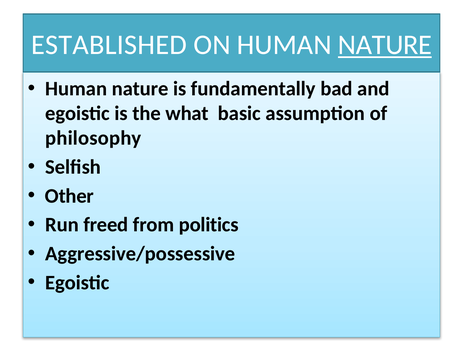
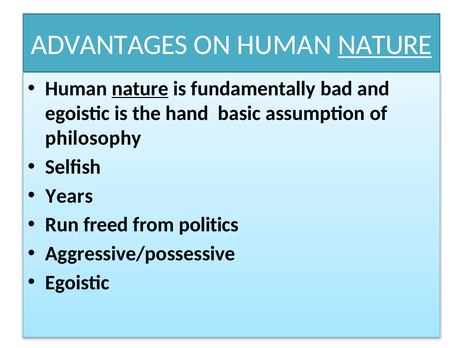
ESTABLISHED: ESTABLISHED -> ADVANTAGES (109, 45)
nature underline: none -> present (140, 88)
what: what -> hand (187, 113)
Other: Other -> Years (69, 195)
